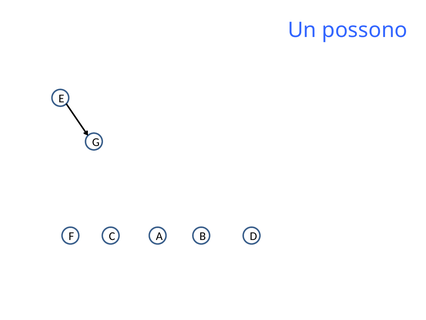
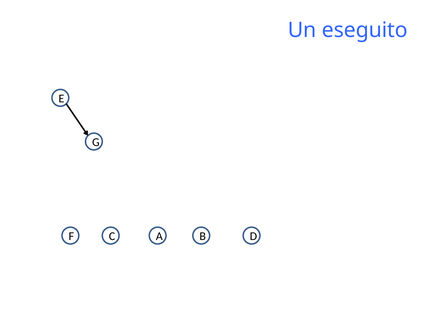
possono: possono -> eseguito (365, 30)
